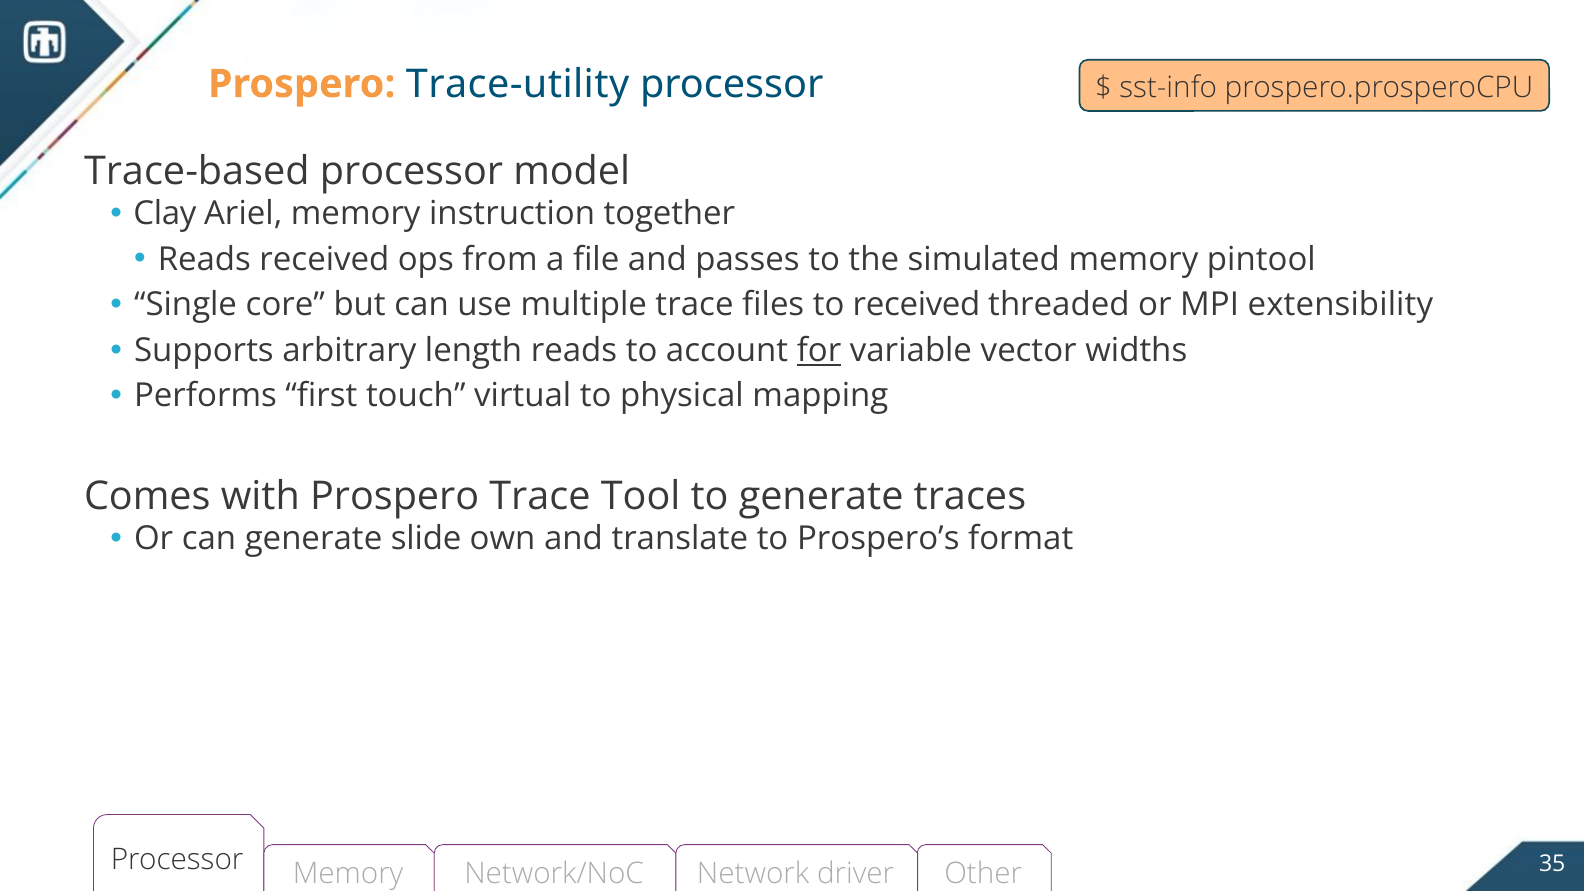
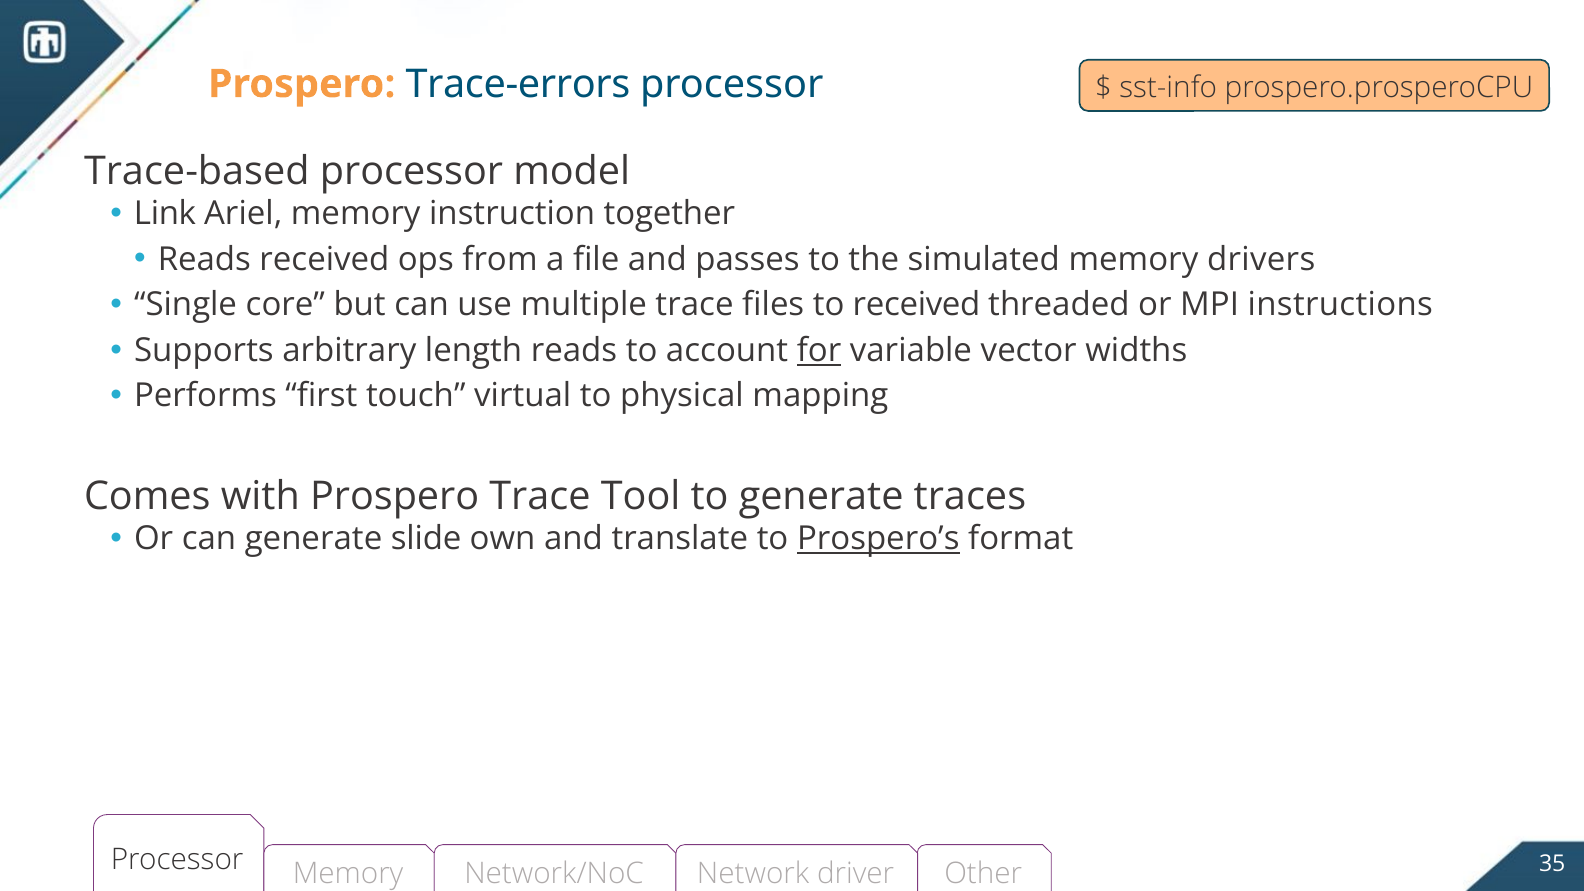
Trace-utility: Trace-utility -> Trace-errors (518, 84)
Clay: Clay -> Link (165, 214)
pintool: pintool -> drivers (1261, 259)
extensibility: extensibility -> instructions (1340, 305)
Prospero’s underline: none -> present (878, 539)
